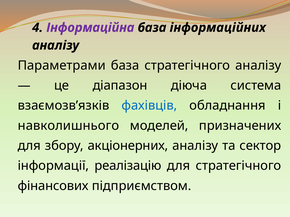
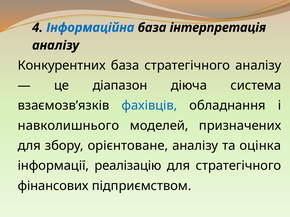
Інформаційна colour: purple -> blue (90, 28)
інформаційних: інформаційних -> інтерпретація (218, 28)
Параметрами: Параметрами -> Конкурентних (62, 66)
акціонерних: акціонерних -> орієнтоване (128, 146)
сектор: сектор -> оцінка (260, 146)
